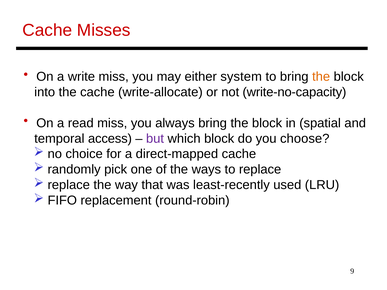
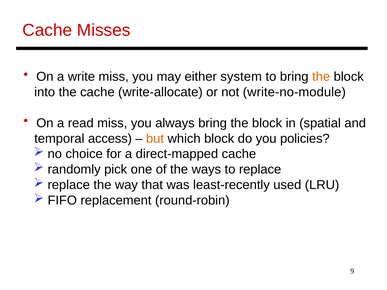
write-no-capacity: write-no-capacity -> write-no-module (294, 92)
but colour: purple -> orange (155, 139)
choose: choose -> policies (305, 139)
